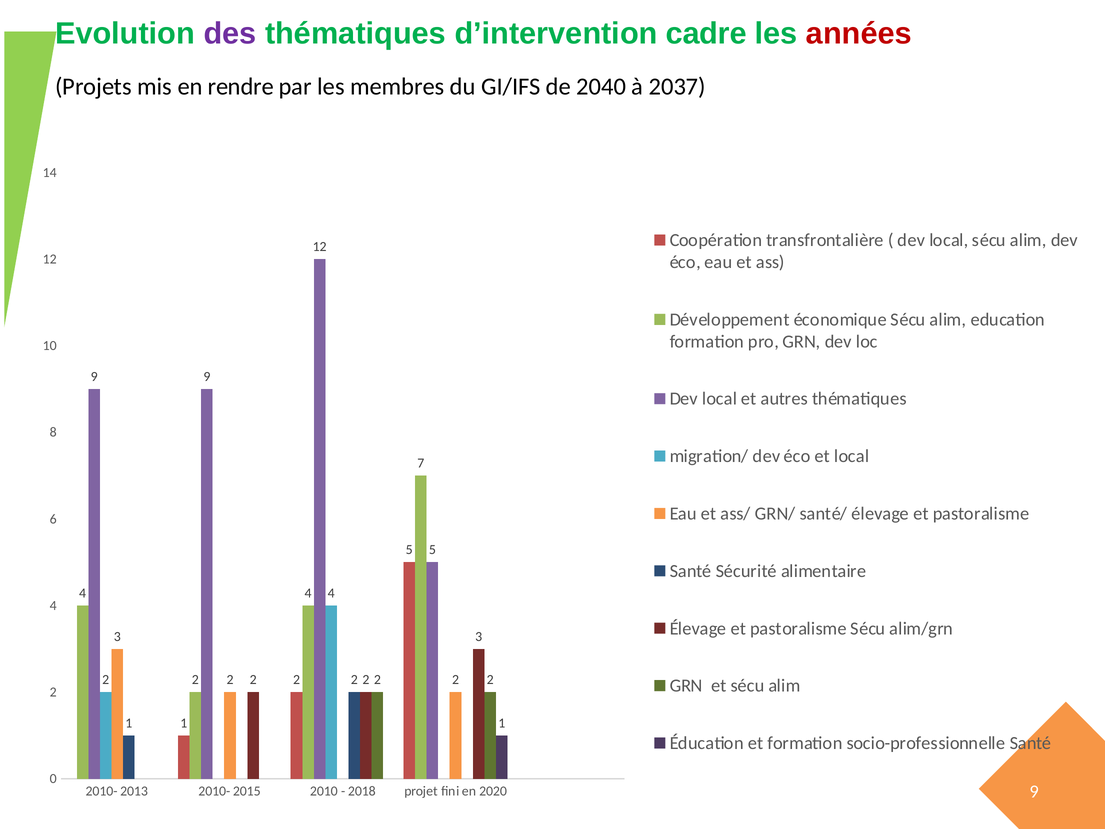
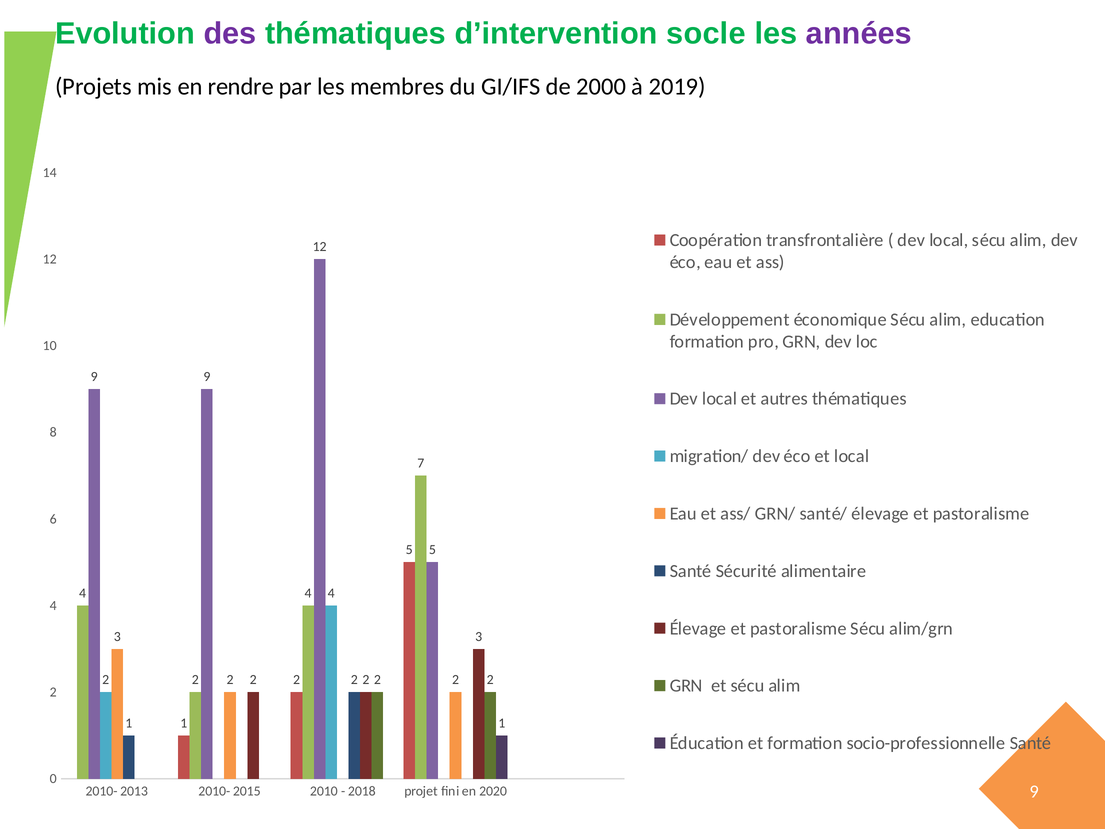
cadre: cadre -> socle (706, 34)
années colour: red -> purple (859, 34)
2040: 2040 -> 2000 (601, 87)
2037: 2037 -> 2019 (677, 87)
